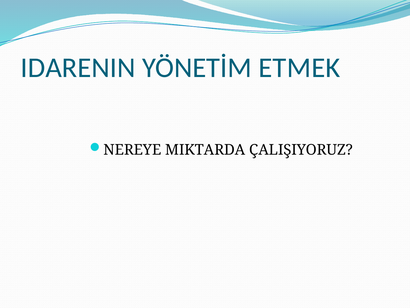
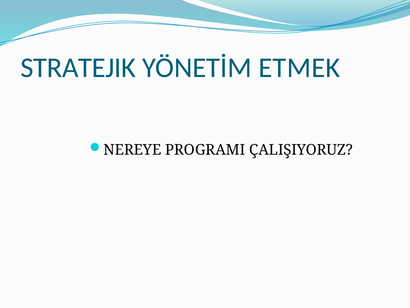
IDARENIN: IDARENIN -> STRATEJIK (78, 68)
MIKTARDA: MIKTARDA -> PROGRAMI (205, 150)
